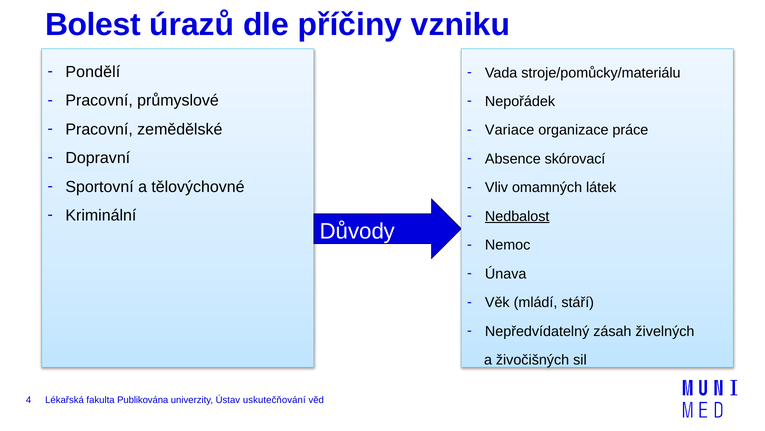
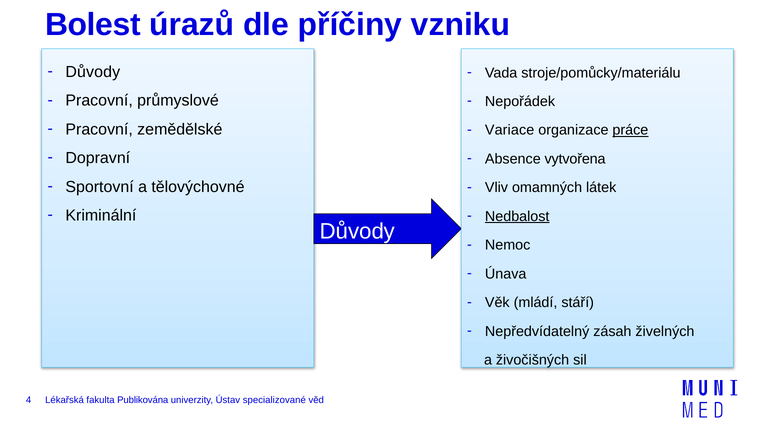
Pondělí: Pondělí -> Důvody (93, 72)
práce underline: none -> present (630, 130)
skórovací: skórovací -> vytvořena (575, 159)
uskutečňování: uskutečňování -> specializované (274, 399)
